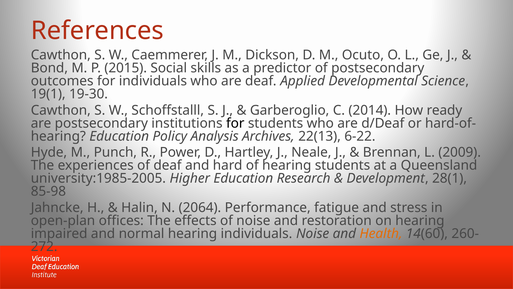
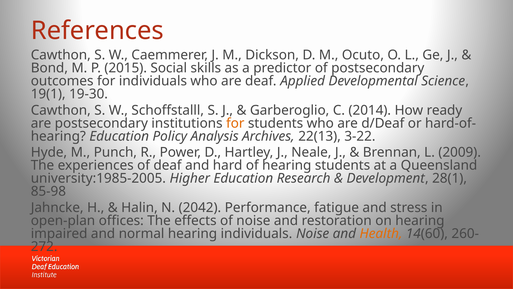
for colour: black -> orange (235, 123)
6-22: 6-22 -> 3-22 (360, 136)
2064: 2064 -> 2042 (200, 207)
